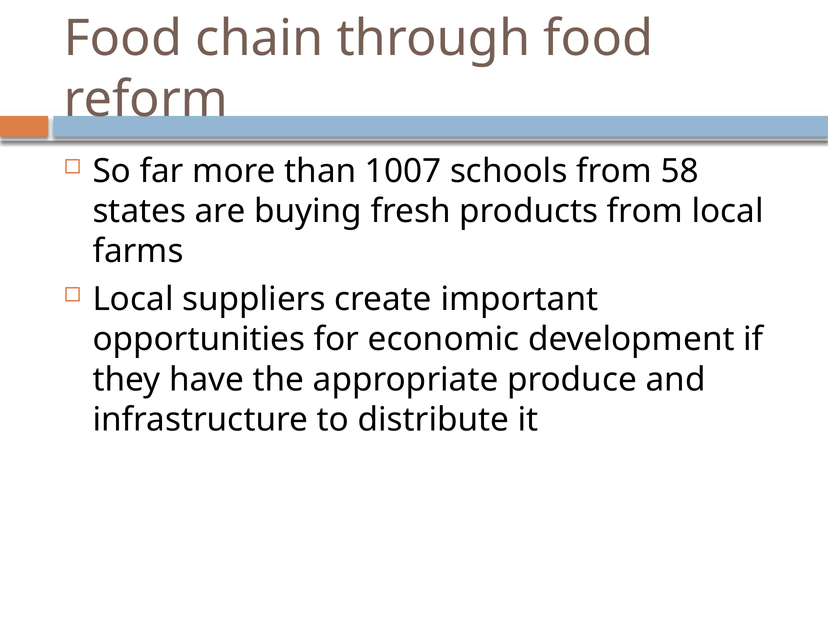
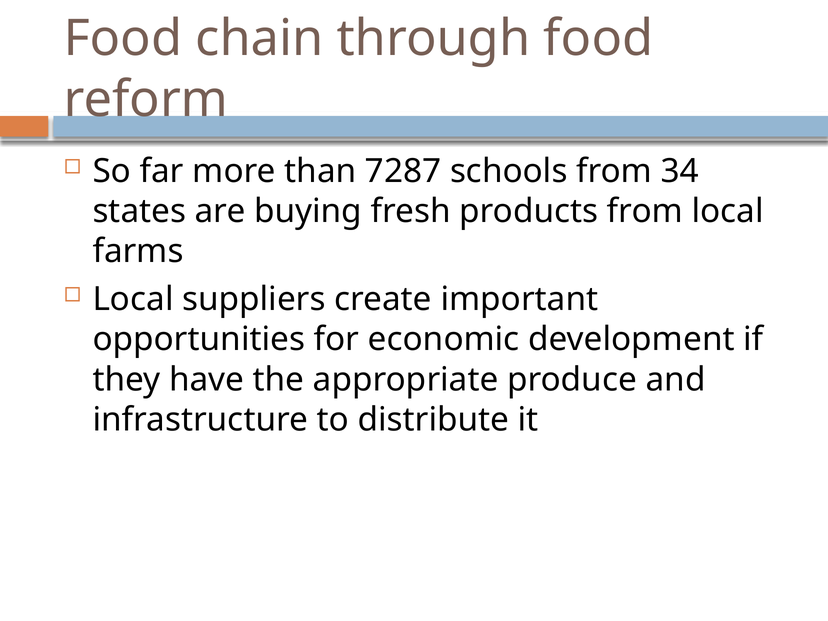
1007: 1007 -> 7287 (403, 171)
58: 58 -> 34 (680, 171)
